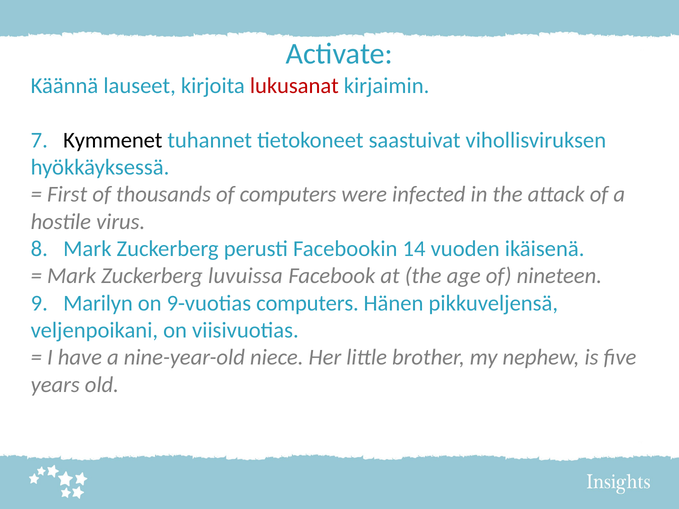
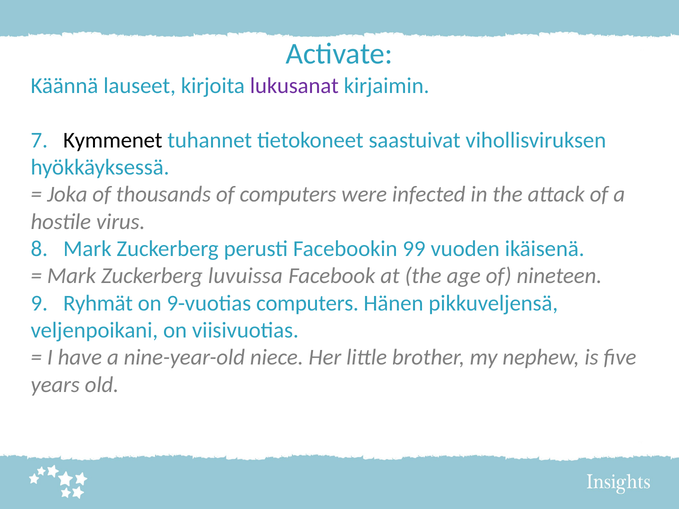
lukusanat colour: red -> purple (294, 86)
First: First -> Joka (67, 195)
14: 14 -> 99 (414, 249)
Marilyn: Marilyn -> Ryhmät (98, 303)
